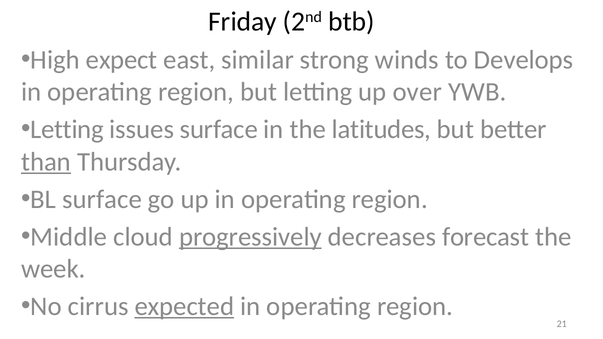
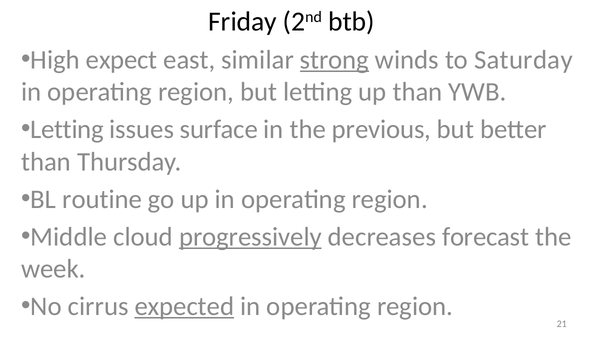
strong underline: none -> present (334, 60)
Develops: Develops -> Saturday (523, 60)
up over: over -> than (418, 92)
latitudes: latitudes -> previous (381, 130)
than underline: present -> none (46, 162)
BL surface: surface -> routine (102, 199)
